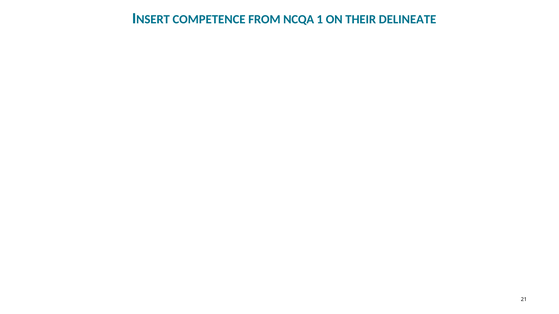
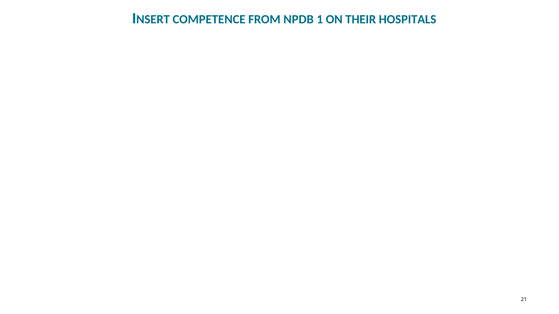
NCQA: NCQA -> NPDB (299, 19)
DELINEATE: DELINEATE -> HOSPITALS (408, 19)
